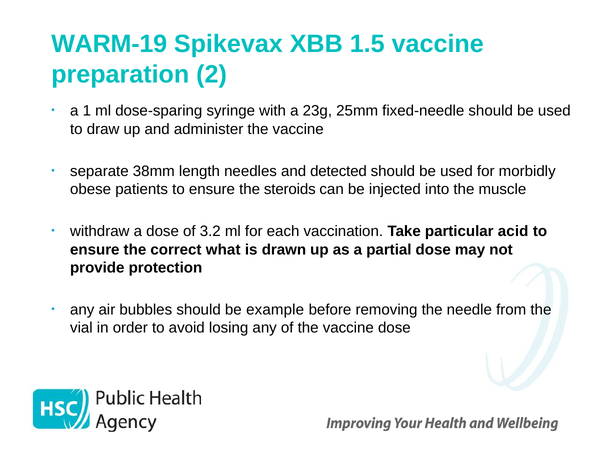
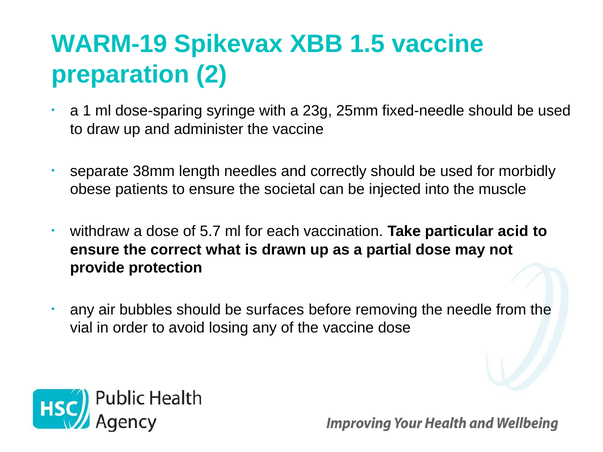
detected: detected -> correctly (338, 171)
steroids: steroids -> societal (290, 189)
3.2: 3.2 -> 5.7 (210, 232)
example: example -> surfaces (275, 310)
